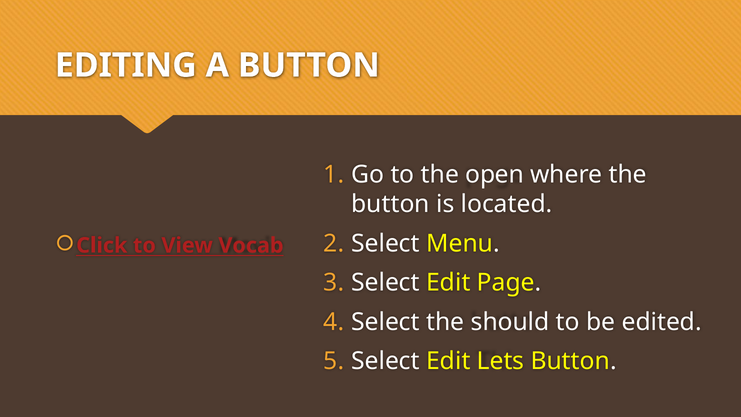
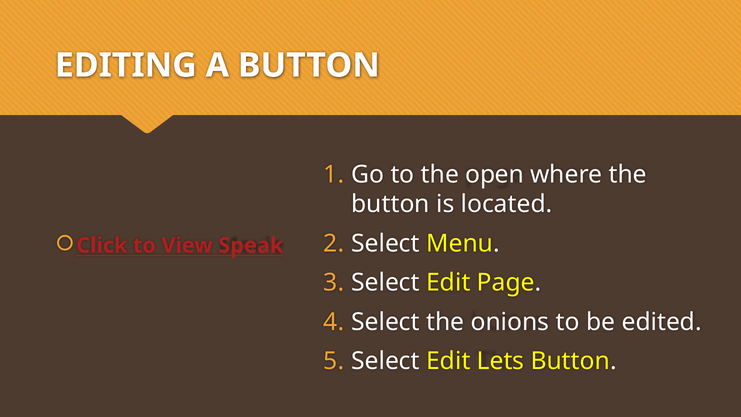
Vocab: Vocab -> Speak (251, 245)
should: should -> onions (510, 322)
